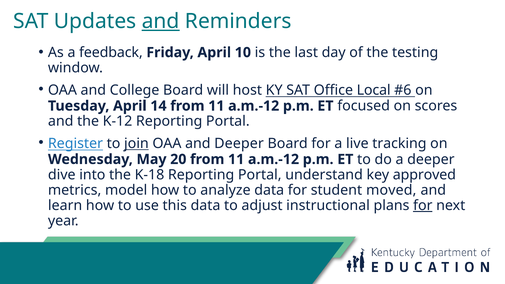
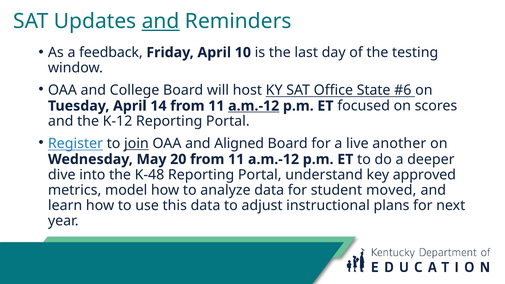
Local: Local -> State (374, 90)
a.m.-12 underline: none -> present (254, 106)
and Deeper: Deeper -> Aligned (239, 144)
tracking: tracking -> another (399, 144)
K-18: K-18 -> K-48 (149, 175)
for underline: present -> none (423, 205)
